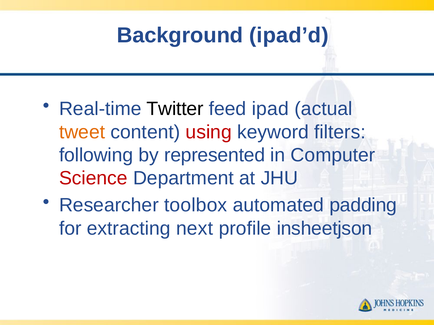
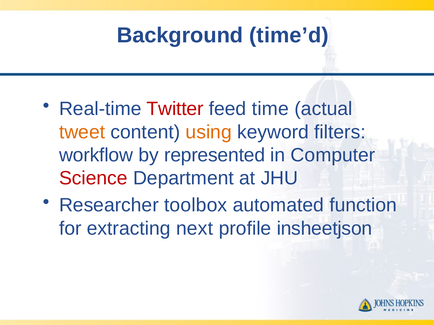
ipad’d: ipad’d -> time’d (289, 35)
Twitter colour: black -> red (175, 109)
ipad: ipad -> time (270, 109)
using colour: red -> orange (209, 132)
following: following -> workflow (96, 155)
padding: padding -> function (363, 206)
